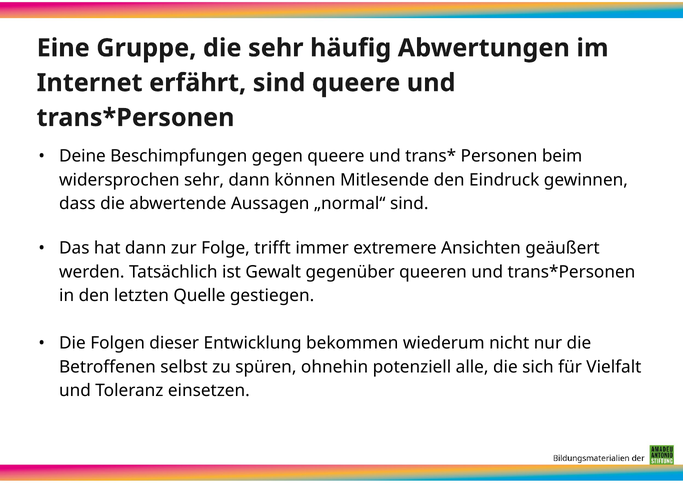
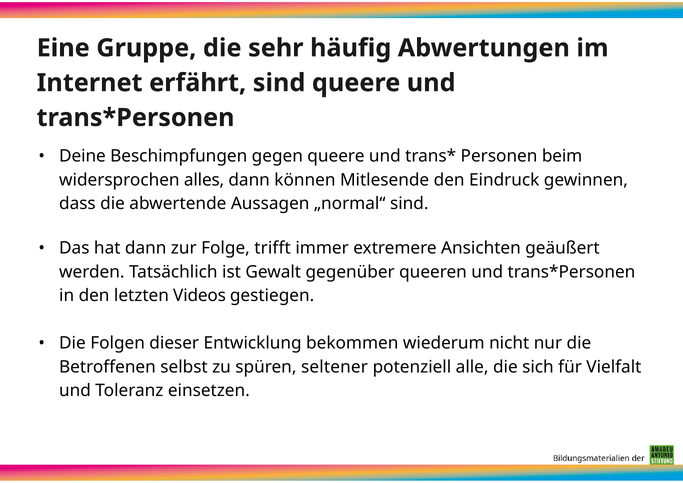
widersprochen sehr: sehr -> alles (204, 180)
Quelle: Quelle -> Videos (200, 296)
ohnehin: ohnehin -> seltener (334, 367)
